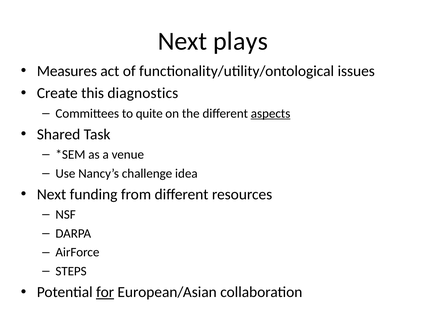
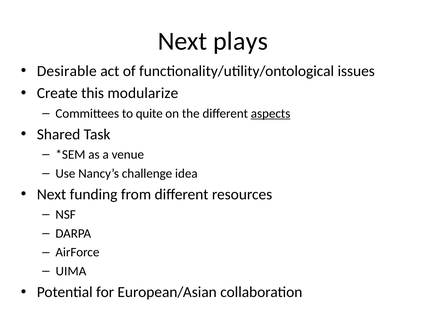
Measures: Measures -> Desirable (67, 71)
diagnostics: diagnostics -> modularize (143, 93)
STEPS: STEPS -> UIMA (71, 272)
for underline: present -> none (105, 293)
